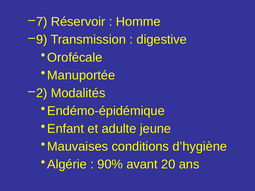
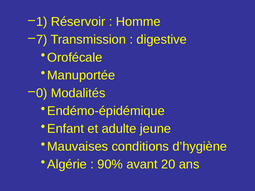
7: 7 -> 1 (42, 22)
9: 9 -> 7 (42, 40)
2: 2 -> 0 (42, 93)
